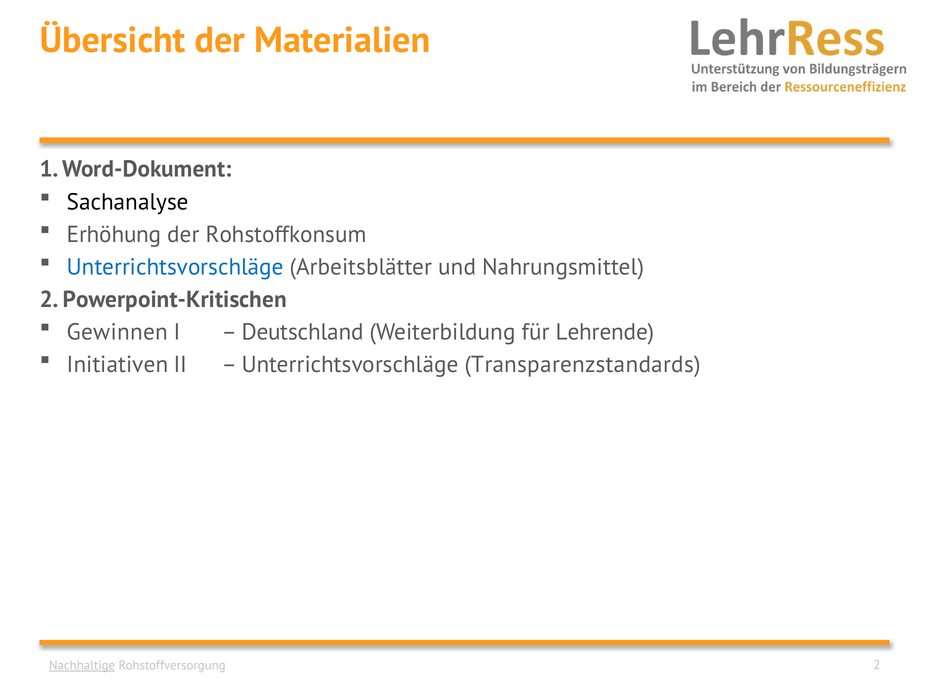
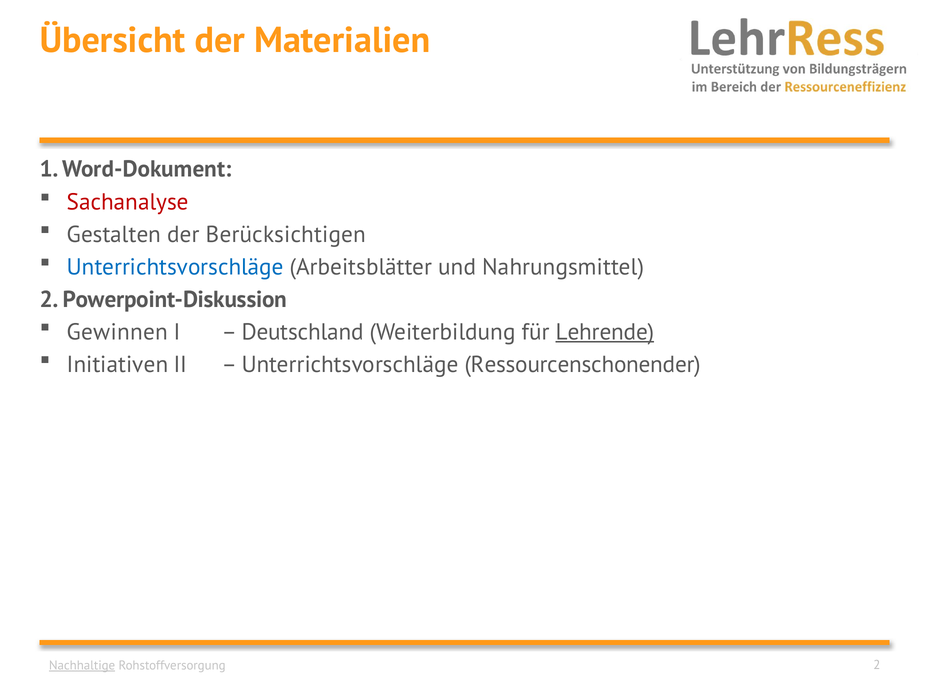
Sachanalyse colour: black -> red (128, 202)
Erhöhung: Erhöhung -> Gestalten (114, 235)
Rohstoffkonsum: Rohstoffkonsum -> Berücksichtigen (286, 235)
Powerpoint-Kritischen: Powerpoint-Kritischen -> Powerpoint-Diskussion (175, 300)
Lehrende underline: none -> present (605, 332)
Transparenzstandards: Transparenzstandards -> Ressourcenschonender (583, 365)
